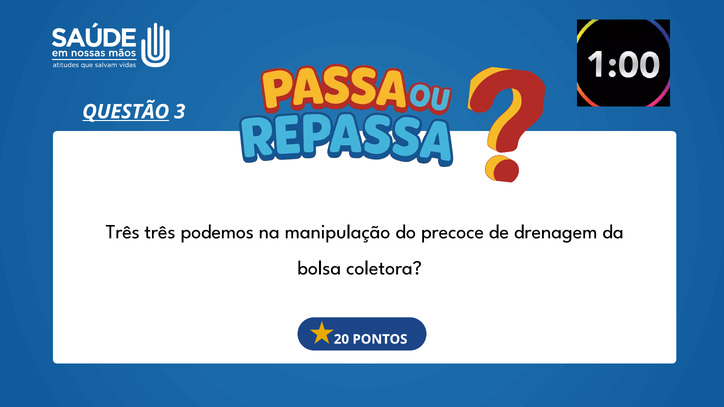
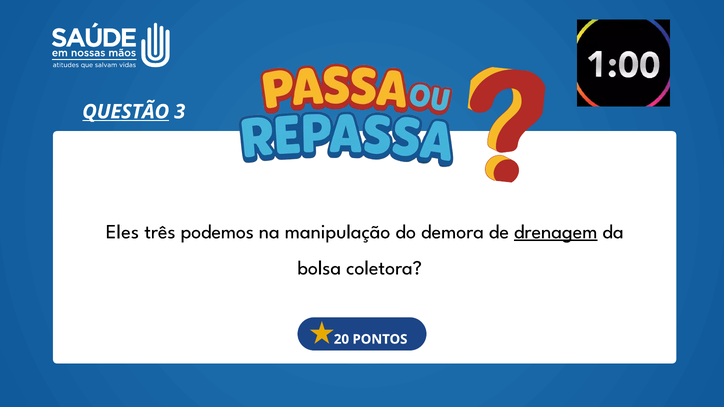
Três: Três -> Eles (122, 232)
precoce: precoce -> demora (452, 232)
drenagem underline: none -> present (556, 232)
